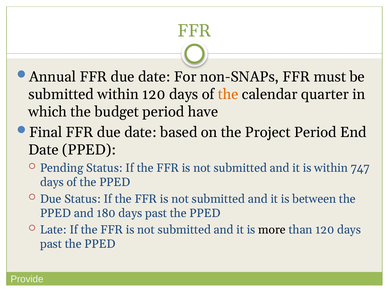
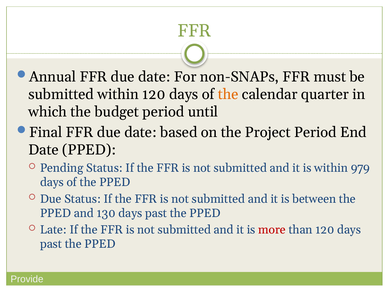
have: have -> until (203, 112)
747: 747 -> 979 (360, 168)
180: 180 -> 130 (106, 213)
more colour: black -> red (272, 230)
